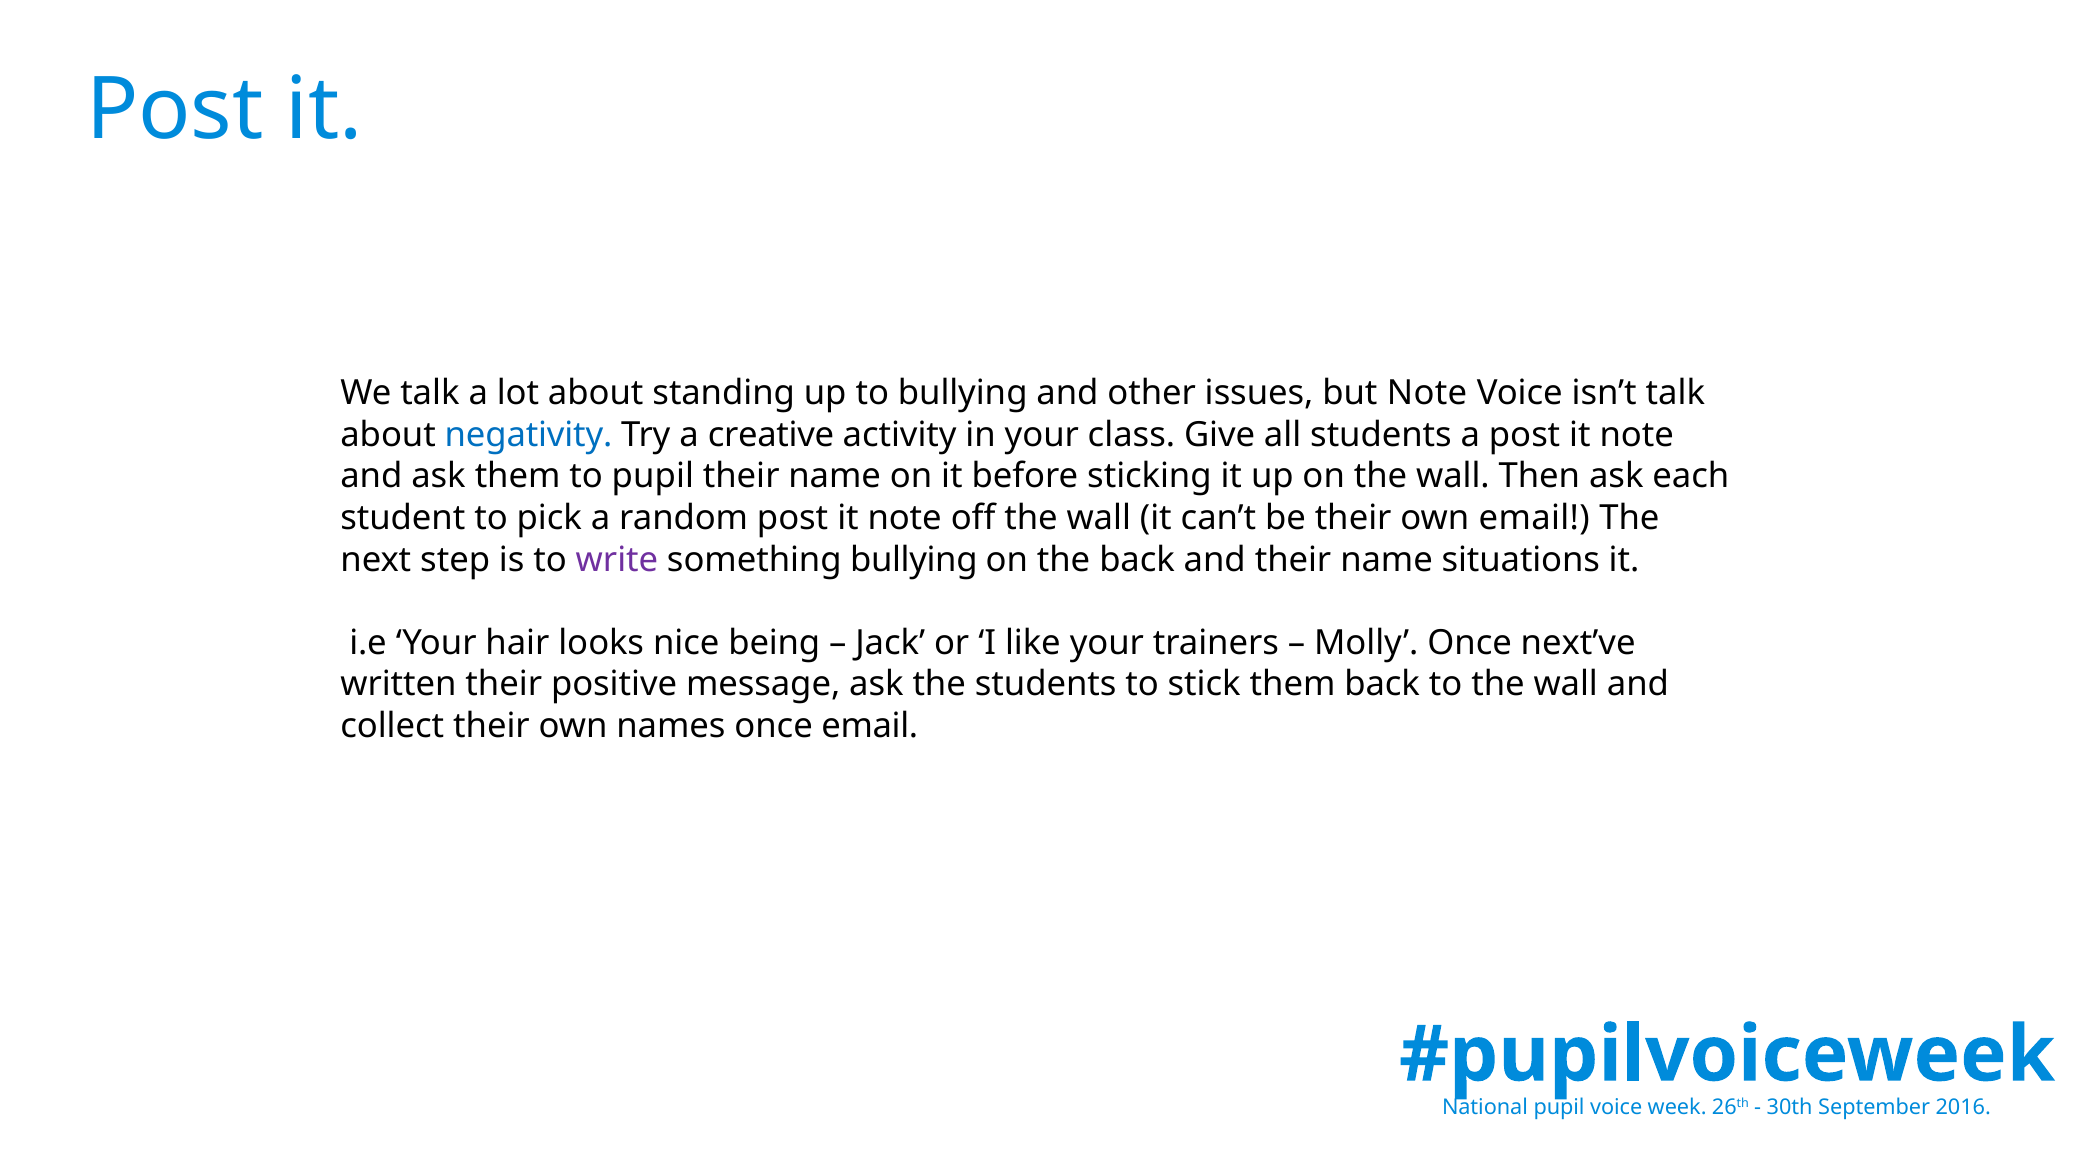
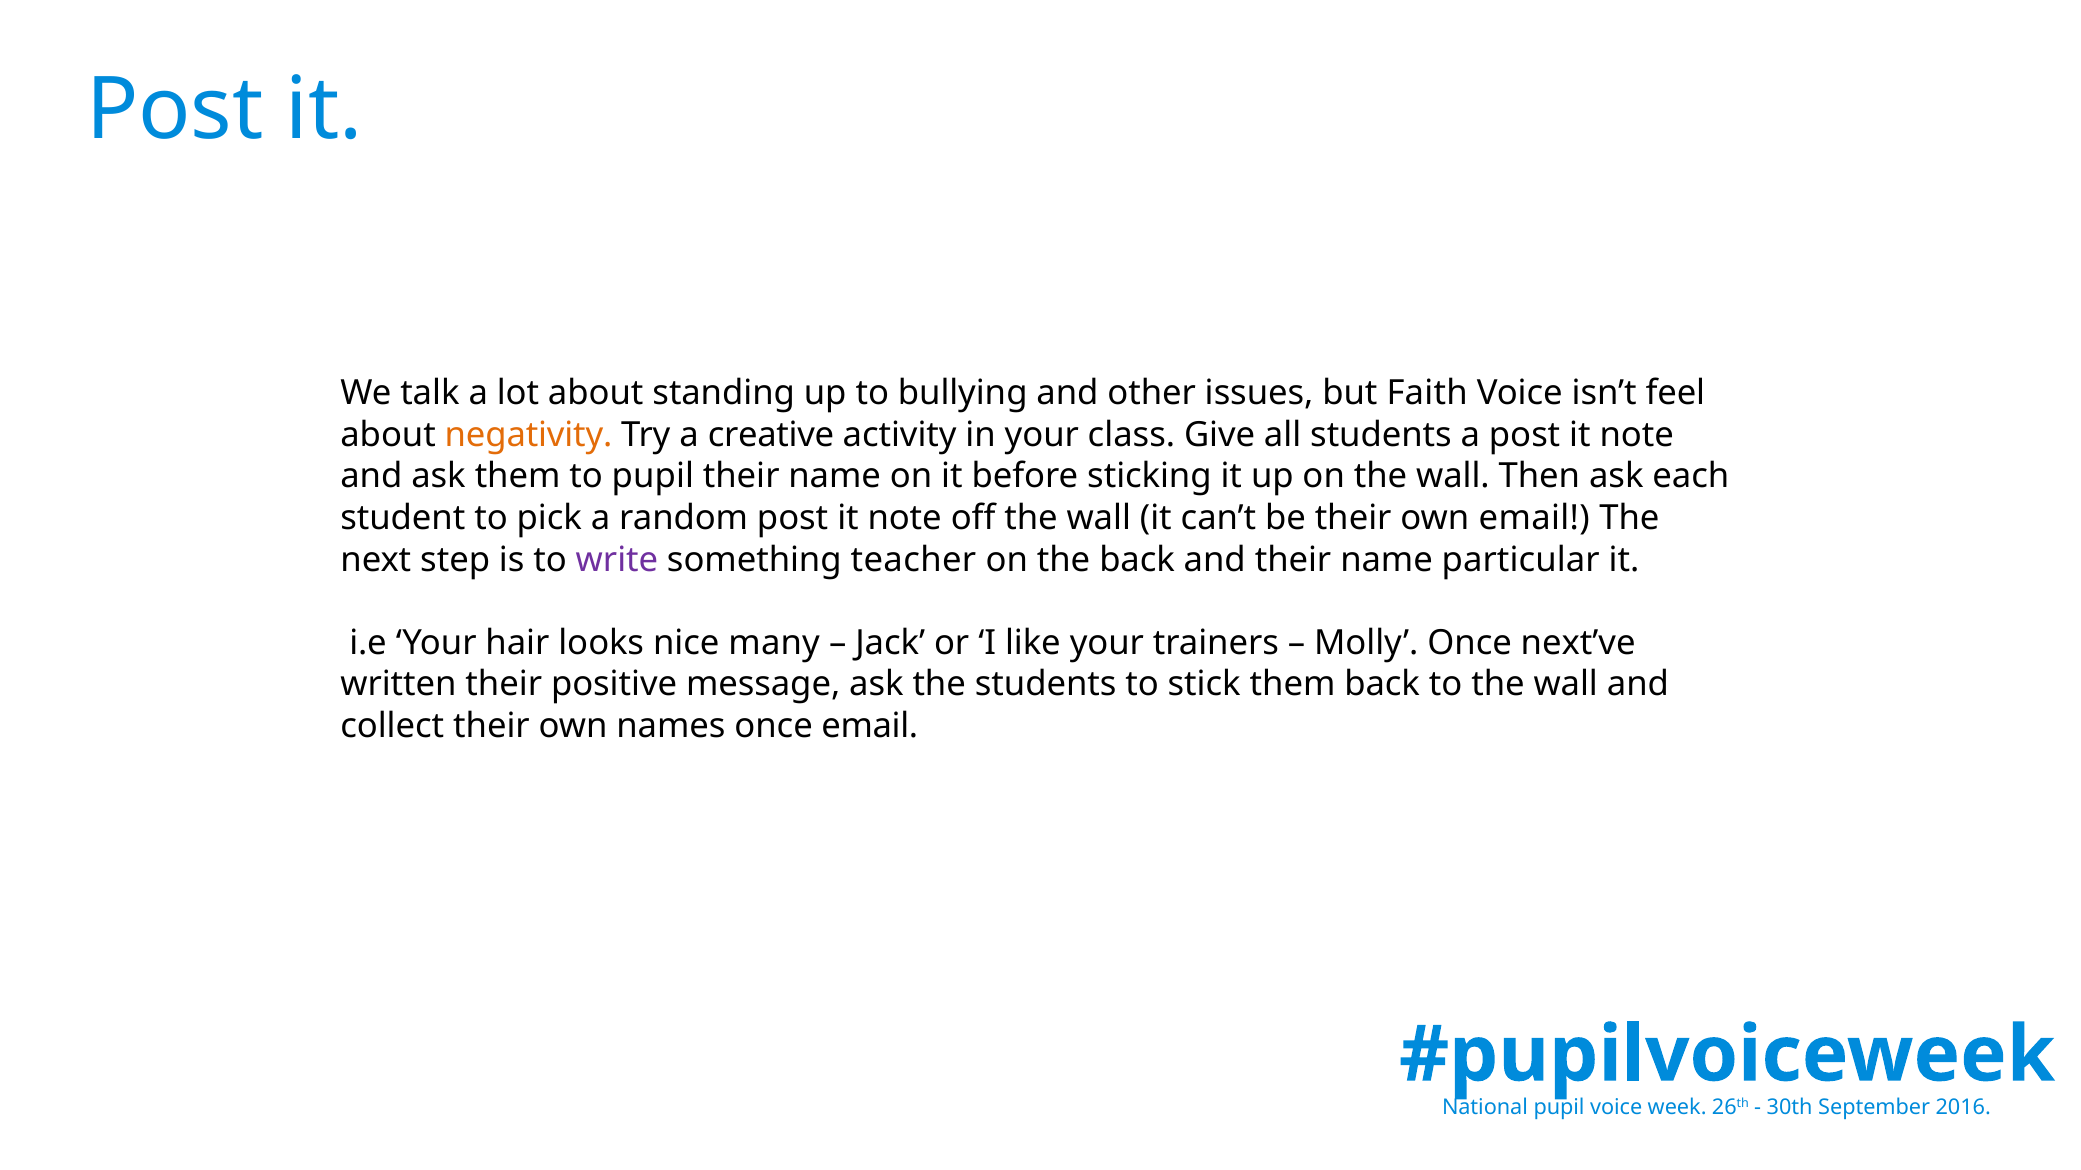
but Note: Note -> Faith (1427, 394)
isn’t talk: talk -> feel (1675, 394)
negativity colour: blue -> orange (529, 435)
something bullying: bullying -> teacher (913, 560)
situations: situations -> particular (1521, 560)
being: being -> many (774, 643)
